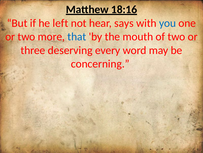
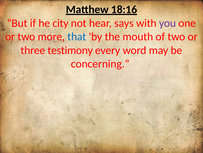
left: left -> city (61, 23)
you colour: blue -> purple (168, 23)
deserving: deserving -> testimony (70, 50)
